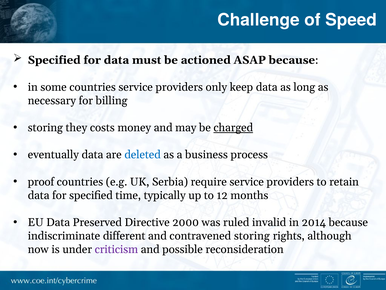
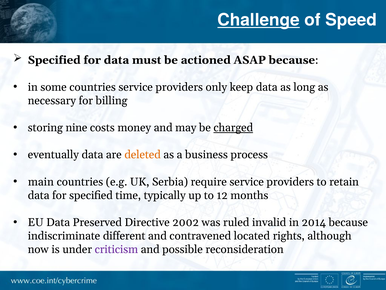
Challenge underline: none -> present (259, 20)
they: they -> nine (76, 127)
deleted colour: blue -> orange (143, 154)
proof: proof -> main (41, 182)
2000: 2000 -> 2002 (186, 222)
contravened storing: storing -> located (252, 236)
